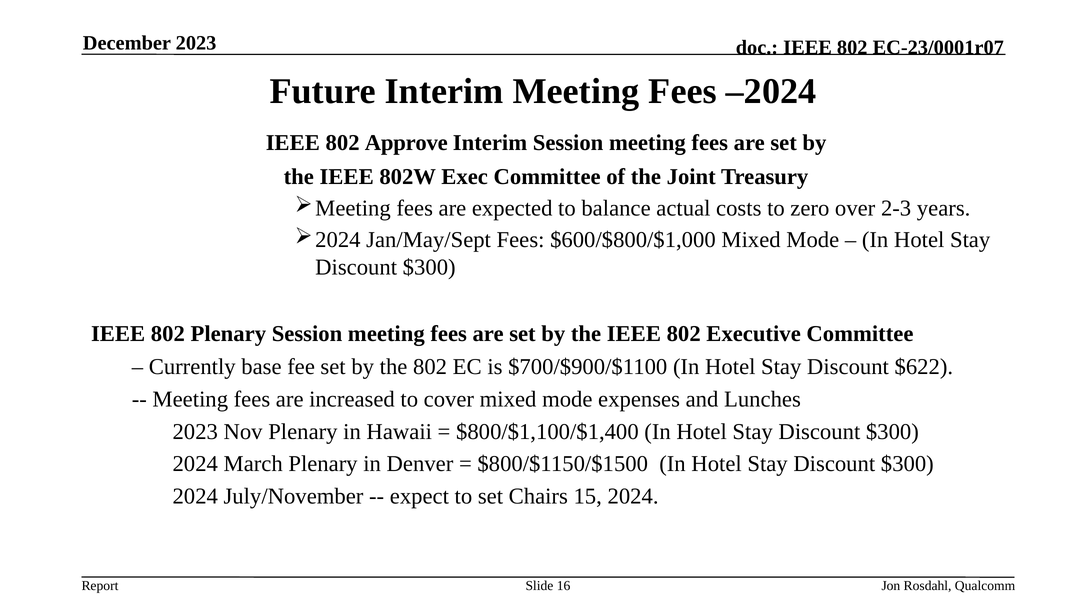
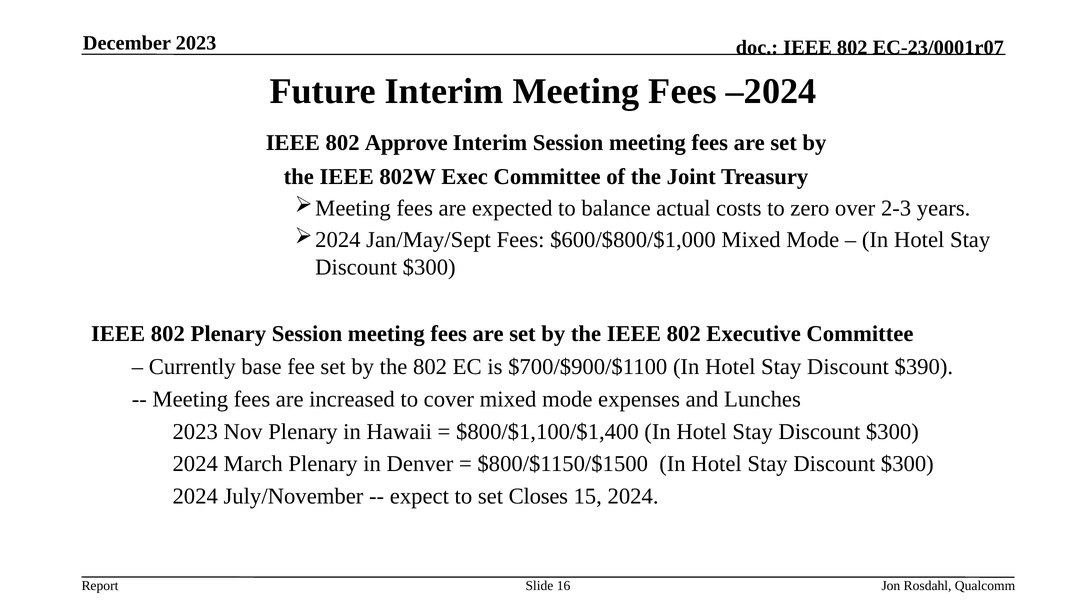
$622: $622 -> $390 (924, 367)
Chairs: Chairs -> Closes (538, 497)
